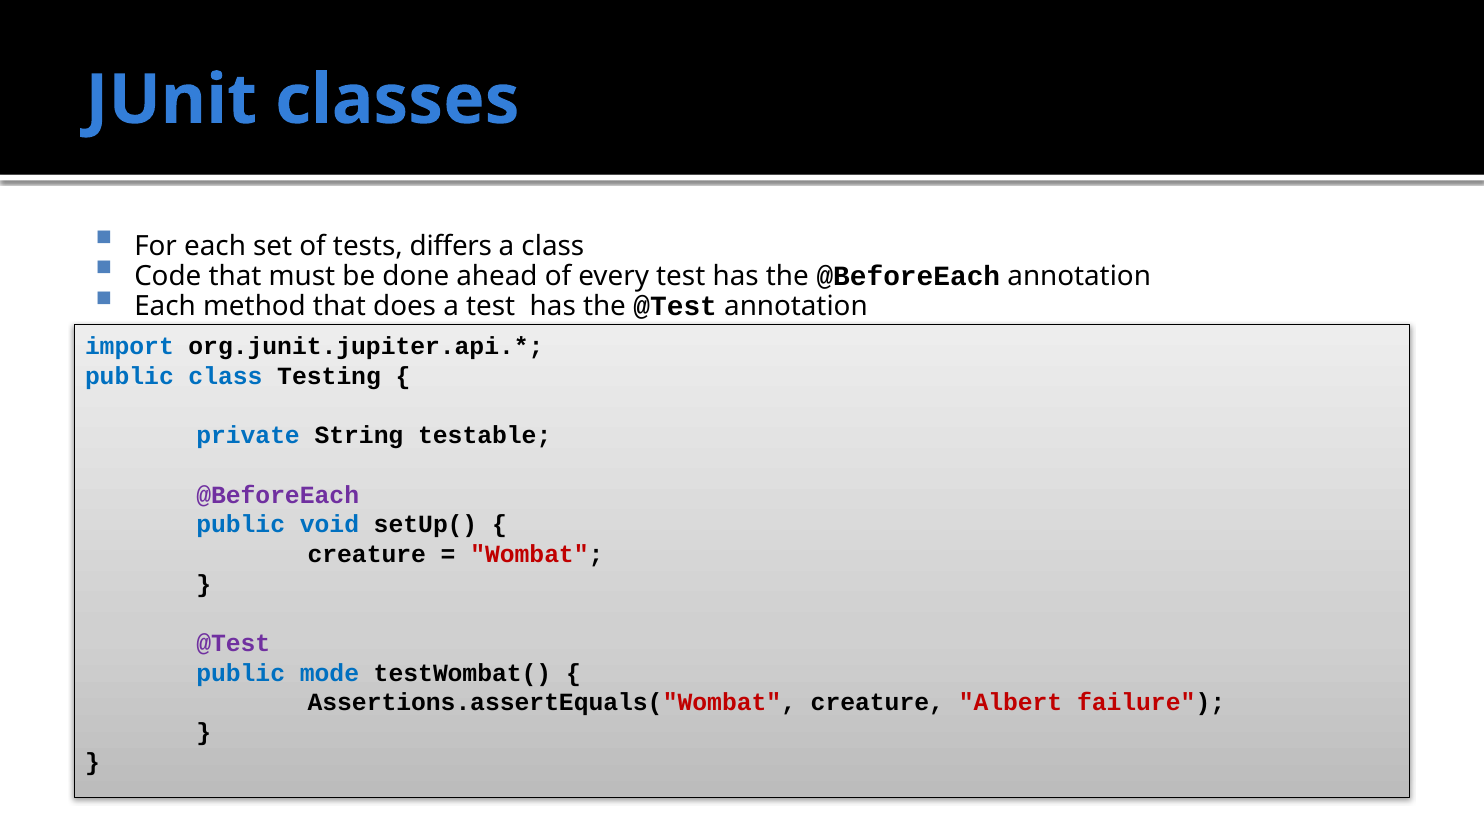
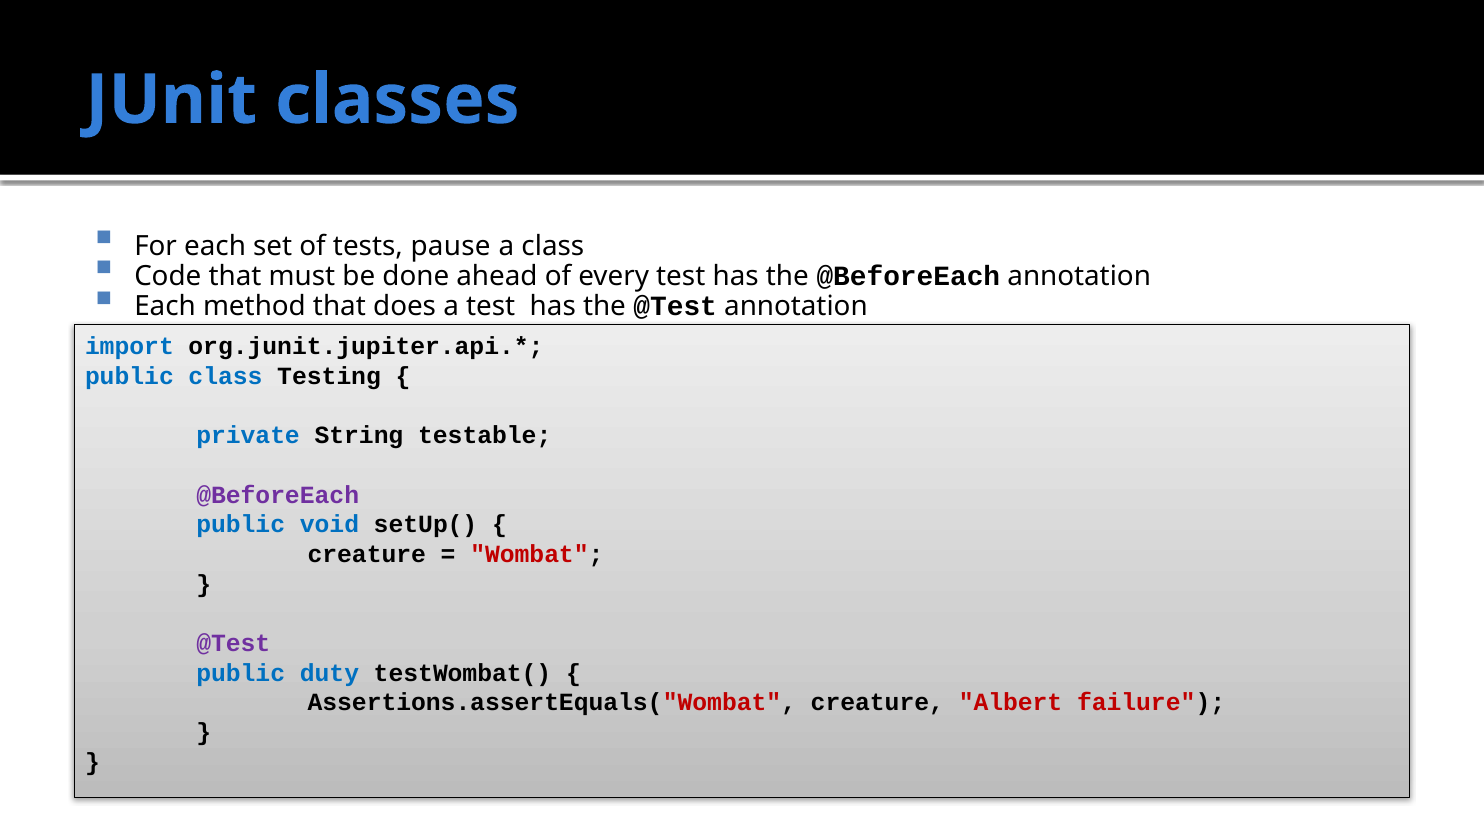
differs: differs -> pause (451, 246)
mode: mode -> duty (329, 673)
